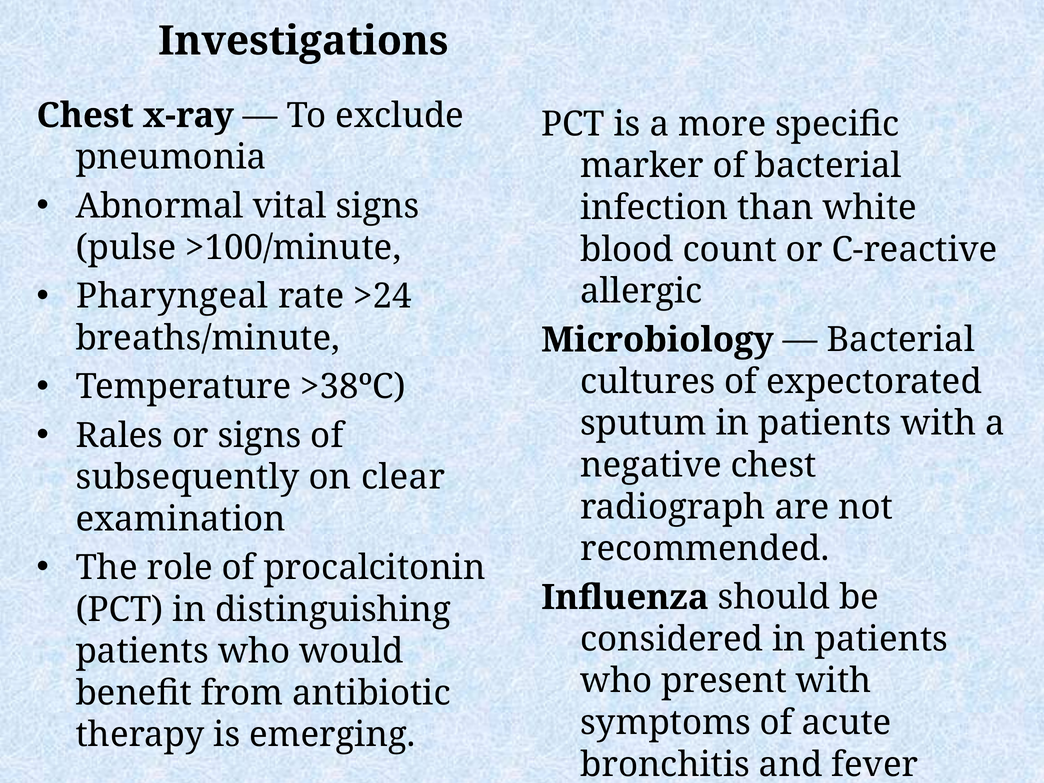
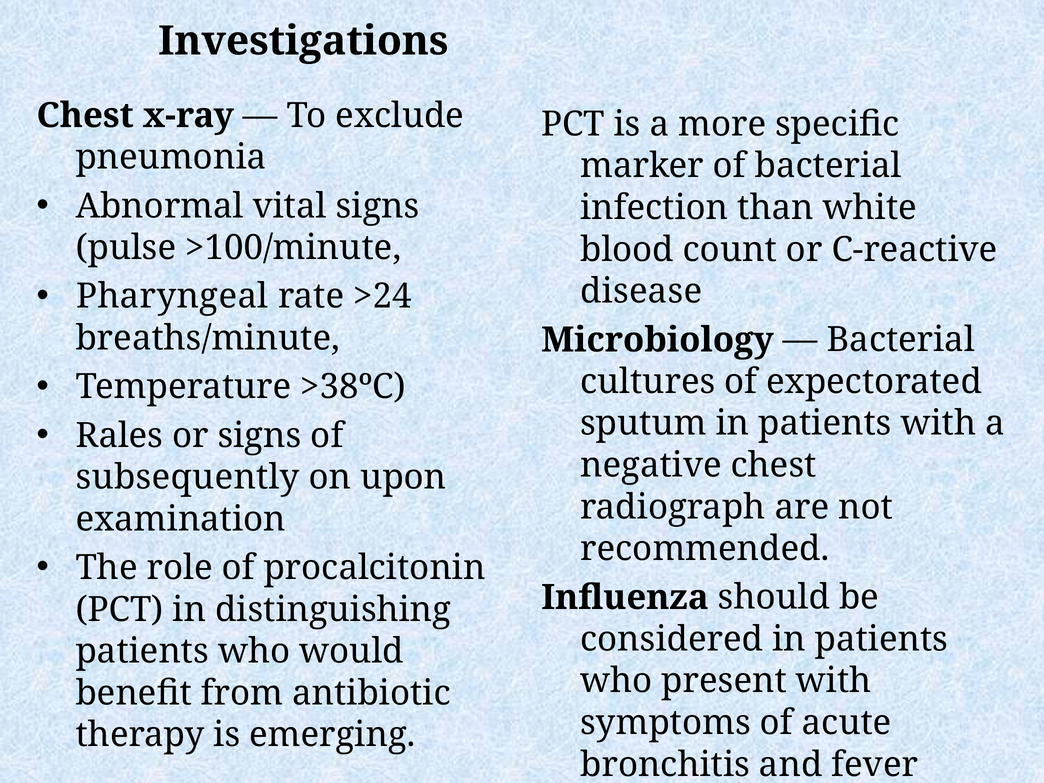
allergic: allergic -> disease (641, 291)
clear: clear -> upon (403, 477)
